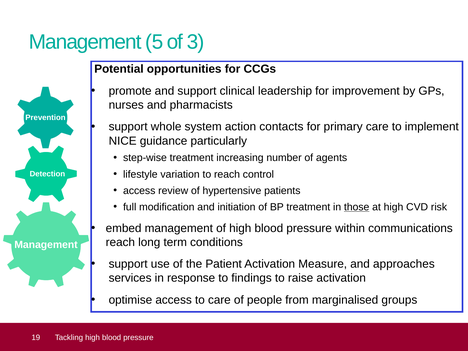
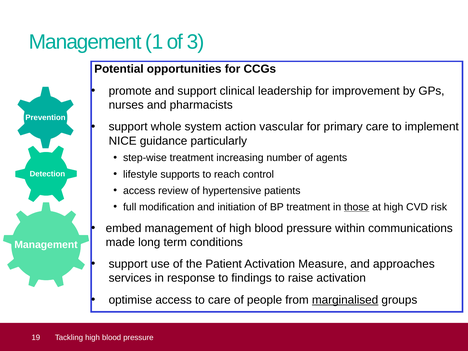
5: 5 -> 1 (154, 42)
contacts: contacts -> vascular (281, 127)
variation: variation -> supports (180, 174)
reach: reach -> made (120, 242)
marginalised underline: none -> present (345, 300)
